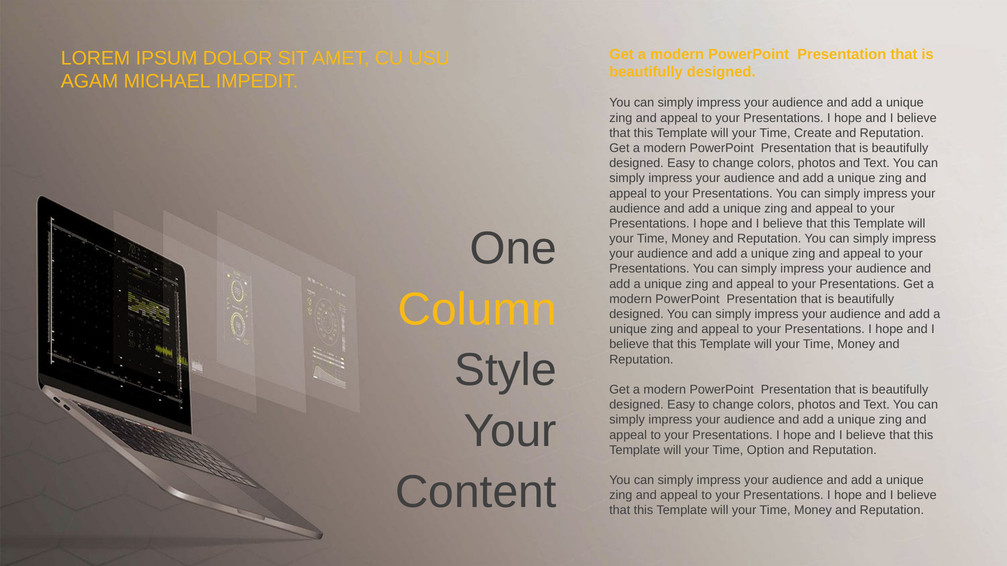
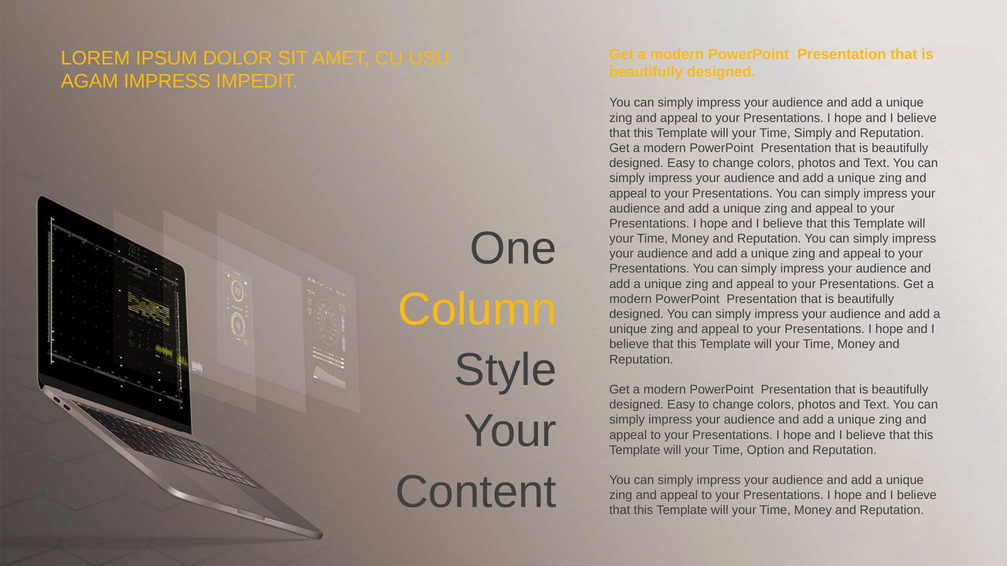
AGAM MICHAEL: MICHAEL -> IMPRESS (167, 82)
Time Create: Create -> Simply (813, 133)
